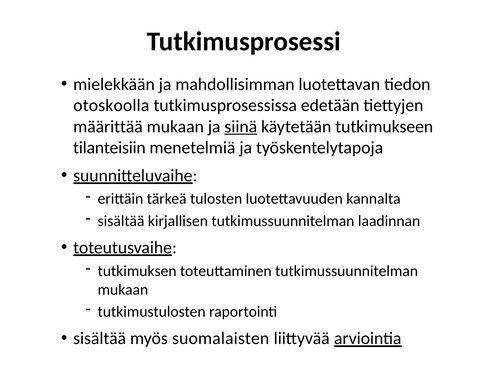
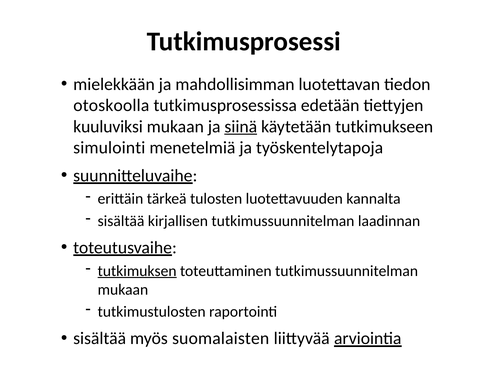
määrittää: määrittää -> kuuluviksi (108, 127)
tilanteisiin: tilanteisiin -> simulointi (109, 148)
tutkimuksen underline: none -> present (137, 271)
